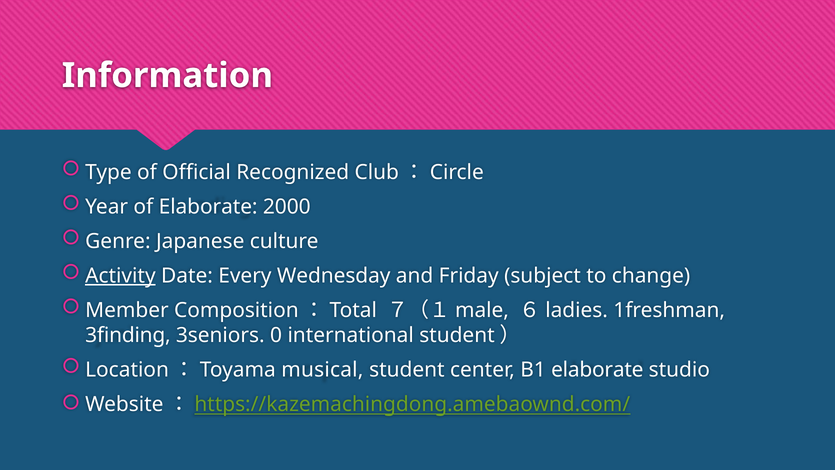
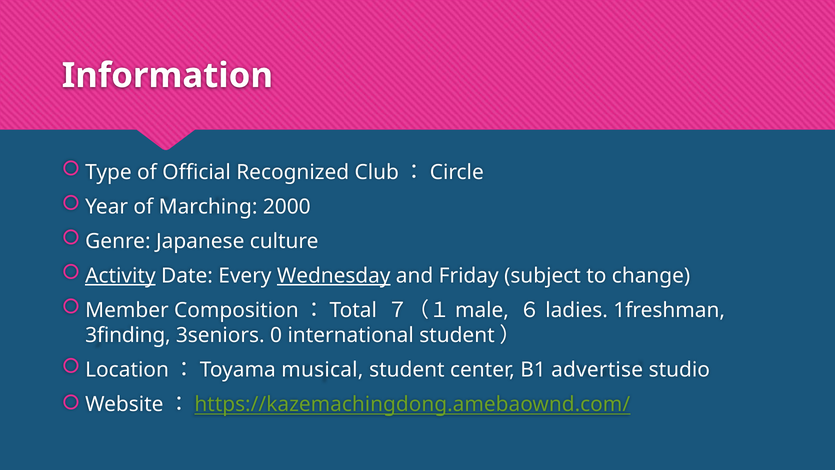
of Elaborate: Elaborate -> Marching (208, 207)
Wednesday underline: none -> present (334, 276)
B1 elaborate: elaborate -> advertise (597, 370)
